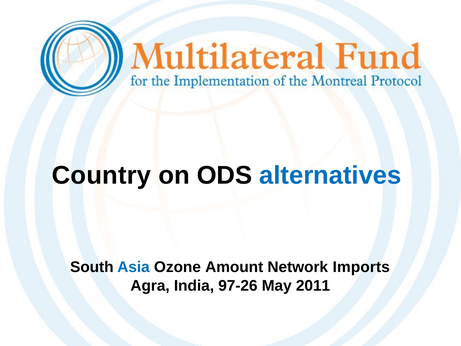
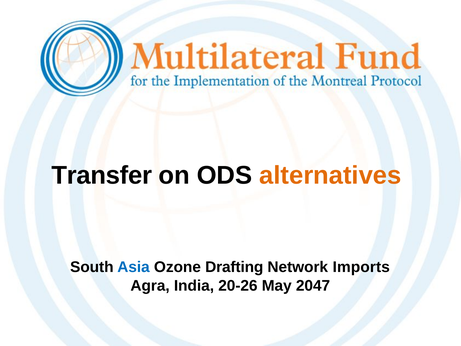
Country: Country -> Transfer (102, 175)
alternatives colour: blue -> orange (330, 175)
Amount: Amount -> Drafting (234, 267)
97-26: 97-26 -> 20-26 (238, 285)
2011: 2011 -> 2047 (313, 285)
